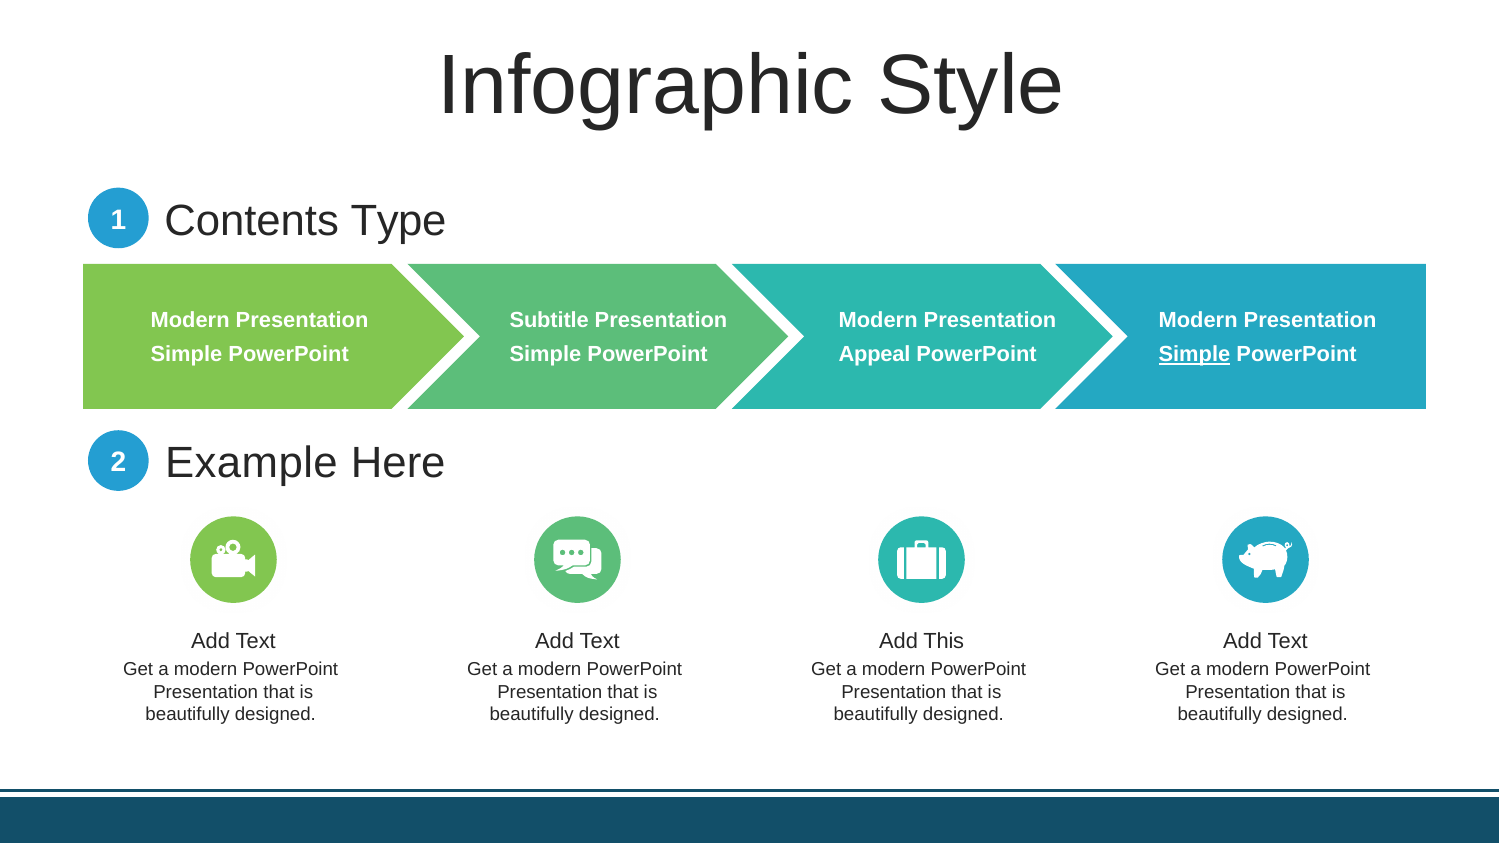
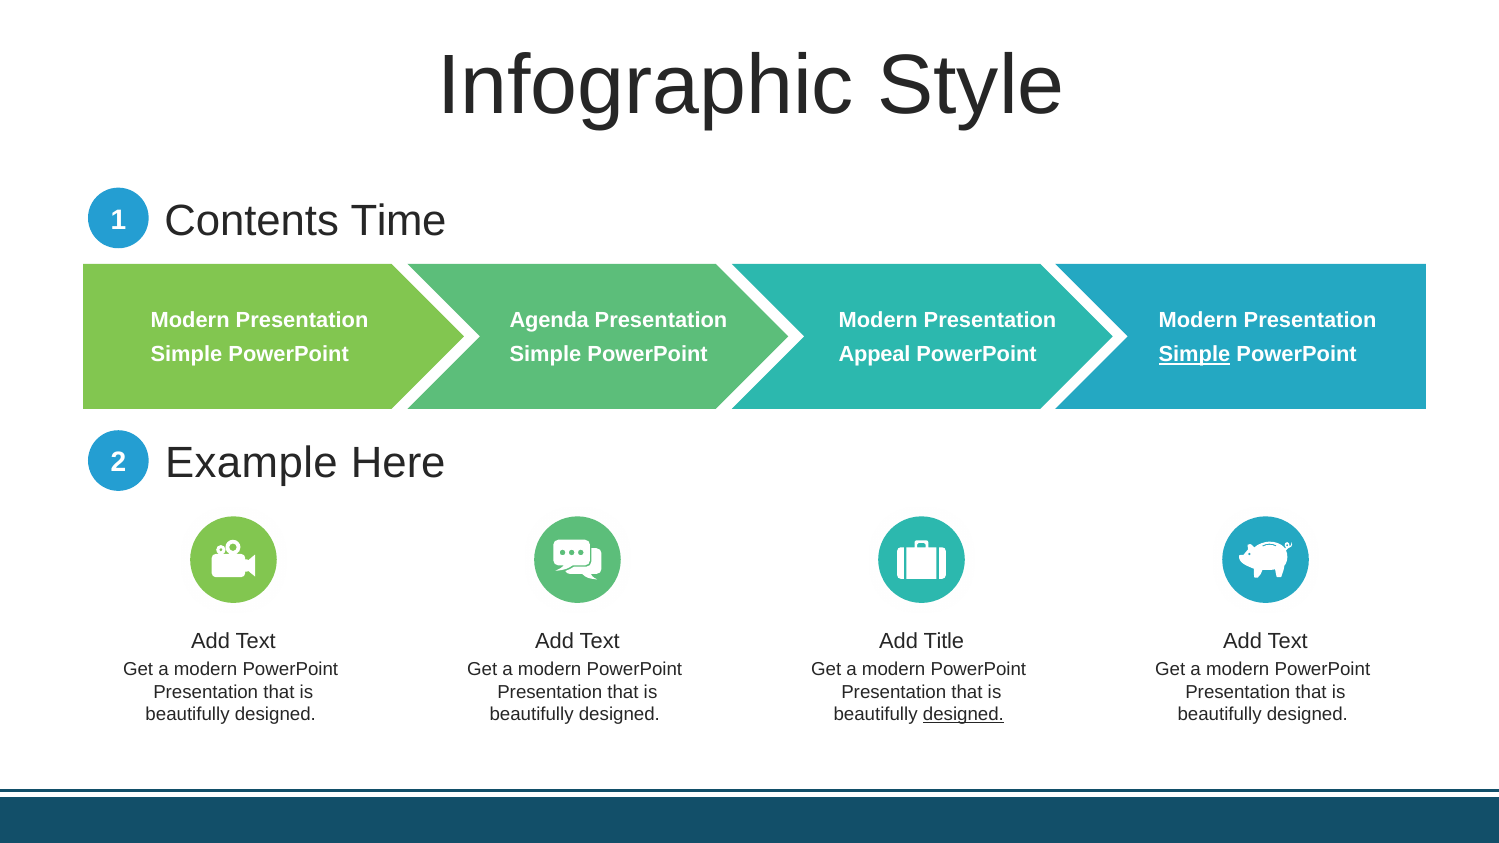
Type: Type -> Time (398, 221)
Subtitle: Subtitle -> Agenda (549, 321)
This: This -> Title (944, 641)
designed underline: none -> present (963, 715)
